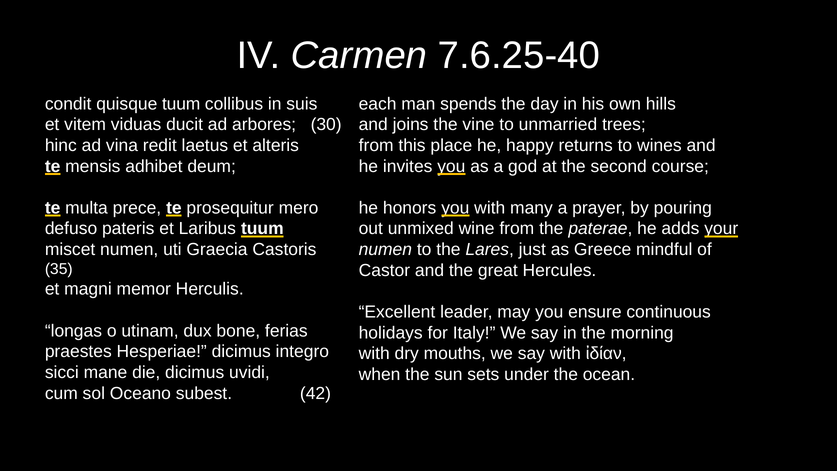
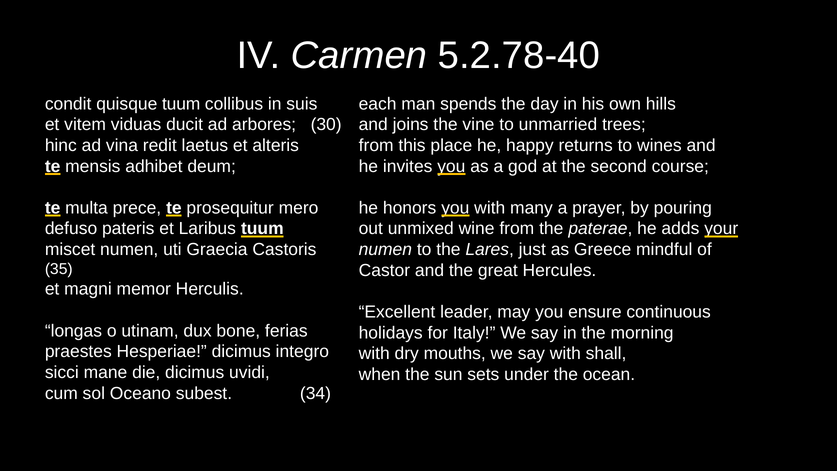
7.6.25-40: 7.6.25-40 -> 5.2.78-40 (519, 56)
ἰδίαν: ἰδίαν -> shall (606, 353)
42: 42 -> 34 (315, 393)
